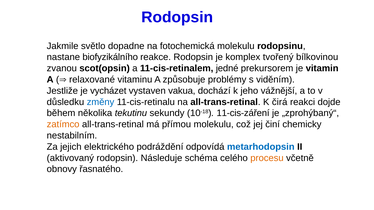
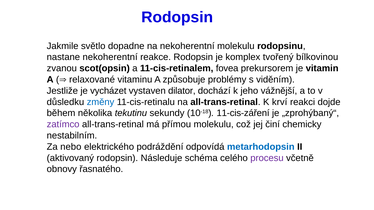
na fotochemická: fotochemická -> nekoherentní (187, 46)
nastane biofyzikálního: biofyzikálního -> nekoherentní (110, 57)
jedné: jedné -> fovea (227, 68)
vakua: vakua -> dilator (182, 91)
čirá: čirá -> krví (280, 102)
zatímco colour: orange -> purple (63, 125)
jejich: jejich -> nebo (71, 147)
procesu colour: orange -> purple (267, 158)
